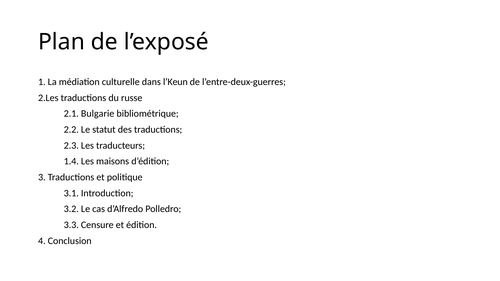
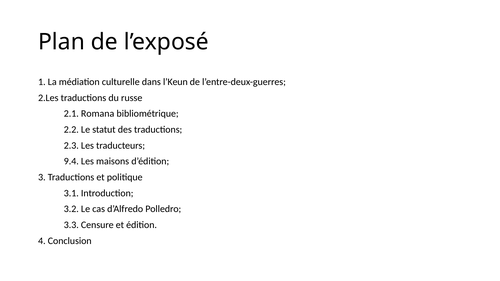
Bulgarie: Bulgarie -> Romana (98, 114)
1.4: 1.4 -> 9.4 (71, 162)
